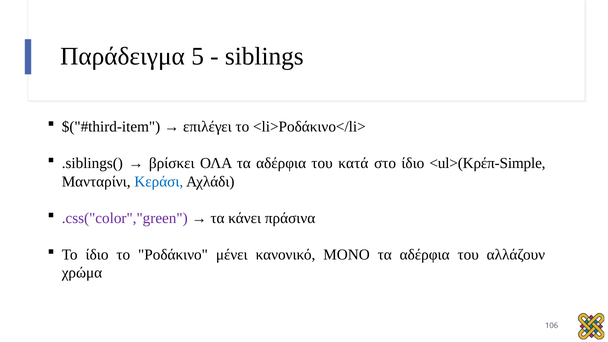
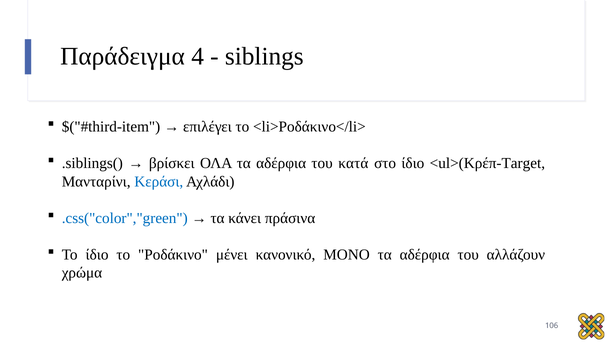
5: 5 -> 4 (198, 57)
<ul>(Κρέπ-Simple: <ul>(Κρέπ-Simple -> <ul>(Κρέπ-Target (487, 163)
.css("color","green colour: purple -> blue (125, 218)
